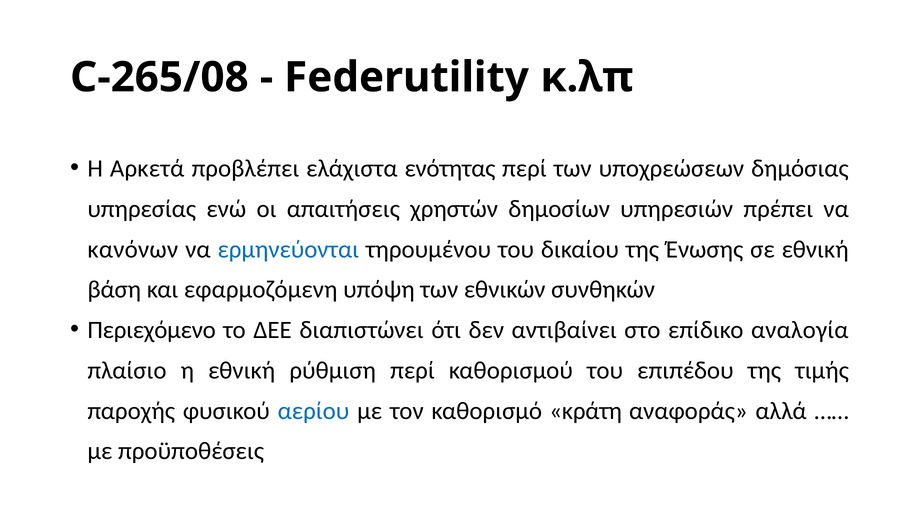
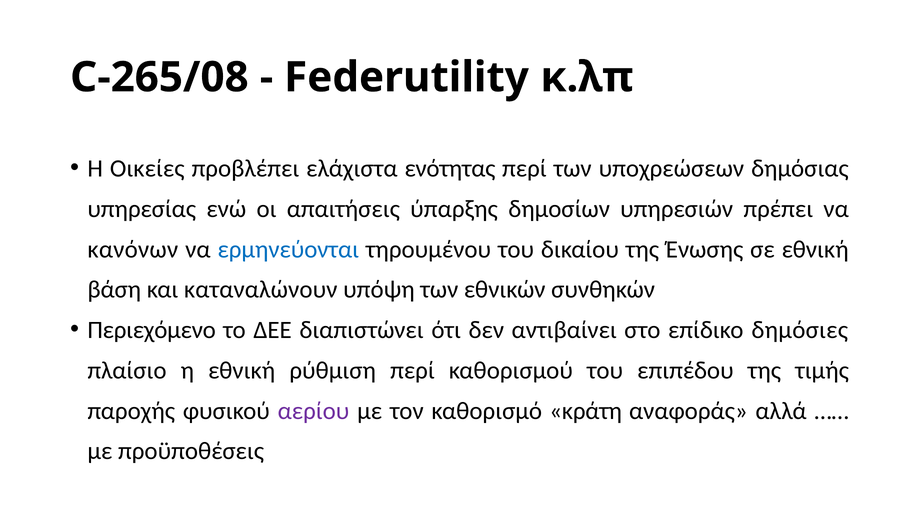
Αρκετά: Αρκετά -> Οικείες (147, 168)
χρηστών: χρηστών -> ύπαρξης (454, 209)
εφαρμοζόμενη: εφαρμοζόμενη -> καταναλώνουν (261, 289)
αναλογία: αναλογία -> δημόσιες (800, 330)
αερίου colour: blue -> purple (313, 410)
